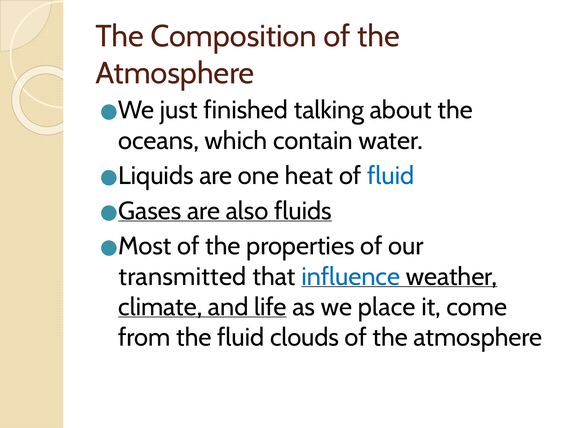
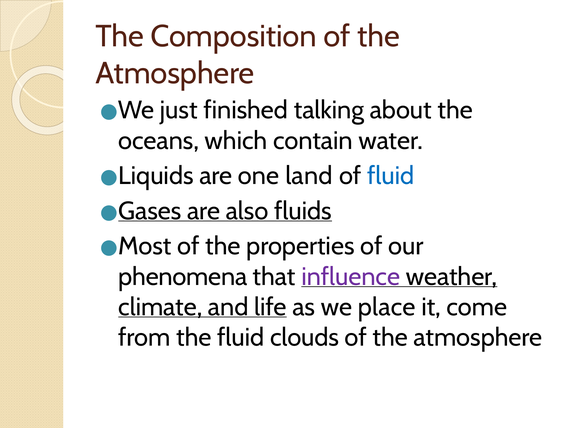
heat: heat -> land (309, 176)
transmitted: transmitted -> phenomena (183, 277)
influence colour: blue -> purple (351, 277)
